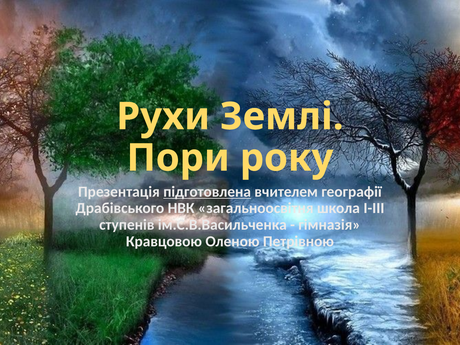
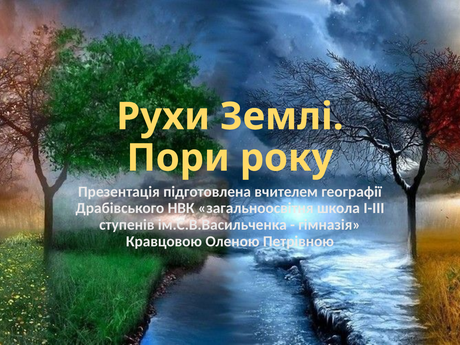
підготовлена underline: present -> none (207, 192)
